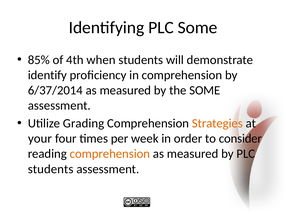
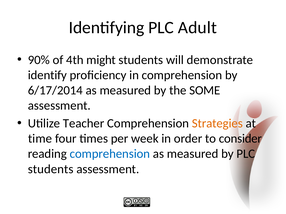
PLC Some: Some -> Adult (197, 28)
85%: 85% -> 90% (39, 60)
when: when -> might (101, 60)
6/37/2014: 6/37/2014 -> 6/17/2014 (55, 91)
Grading: Grading -> Teacher (84, 124)
your: your -> time (40, 139)
comprehension colour: orange -> blue (110, 154)
